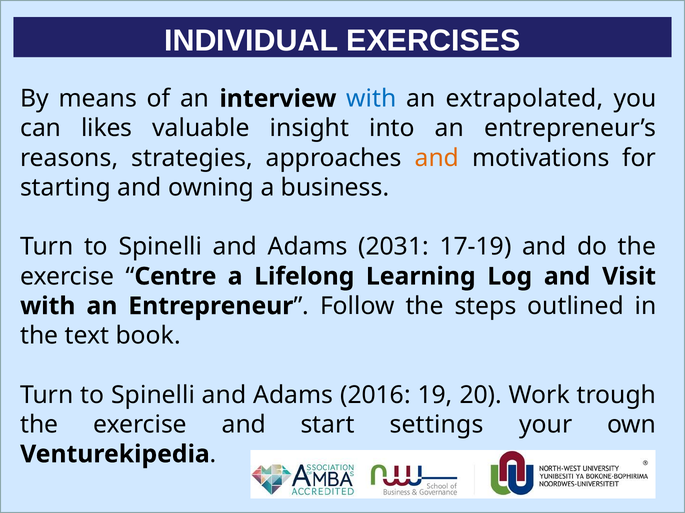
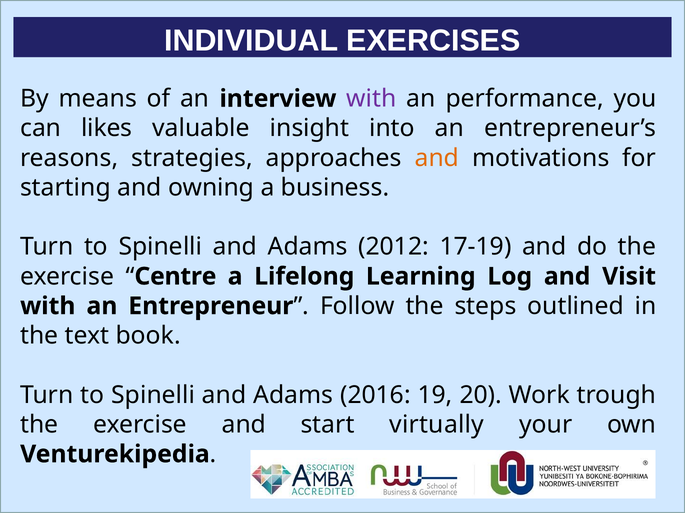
with colour: blue -> purple (371, 99)
extrapolated: extrapolated -> performance (525, 99)
2031: 2031 -> 2012 (394, 247)
settings: settings -> virtually (437, 425)
